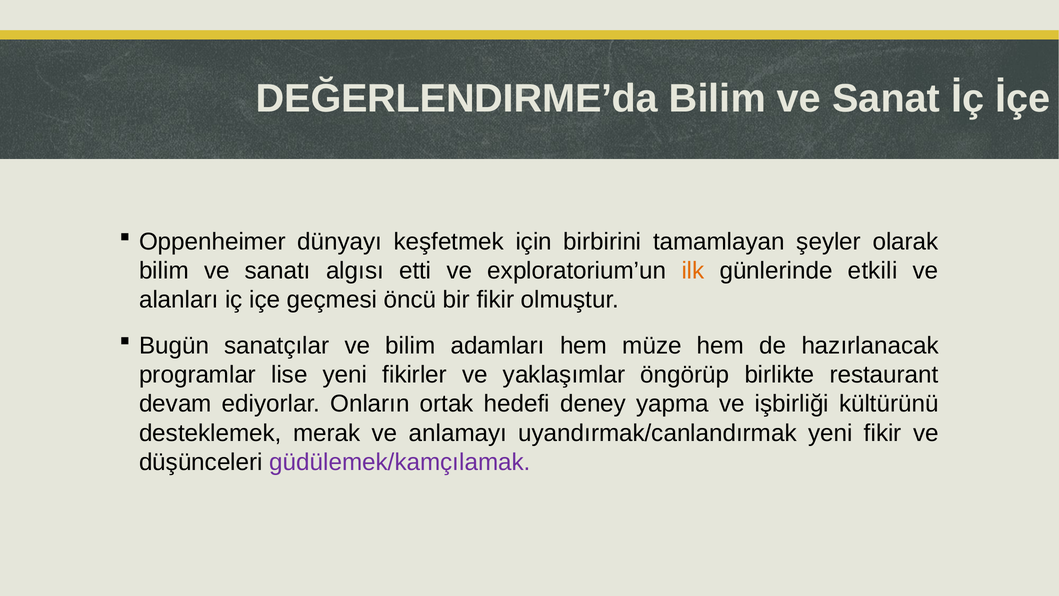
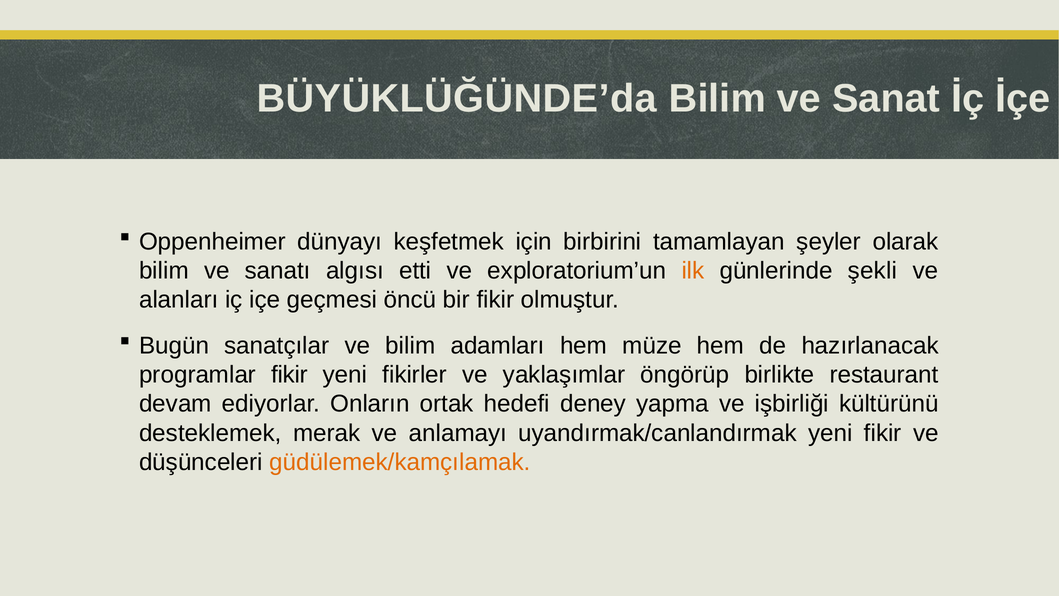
DEĞERLENDIRME’da: DEĞERLENDIRME’da -> BÜYÜKLÜĞÜNDE’da (457, 99)
etkili: etkili -> şekli (873, 271)
programlar lise: lise -> fikir (290, 375)
güdülemek/kamçılamak colour: purple -> orange (400, 462)
